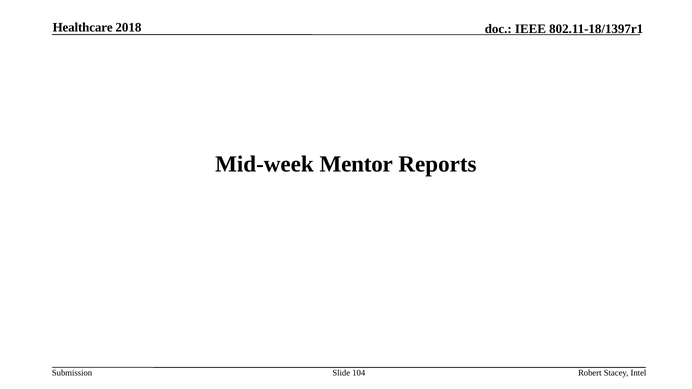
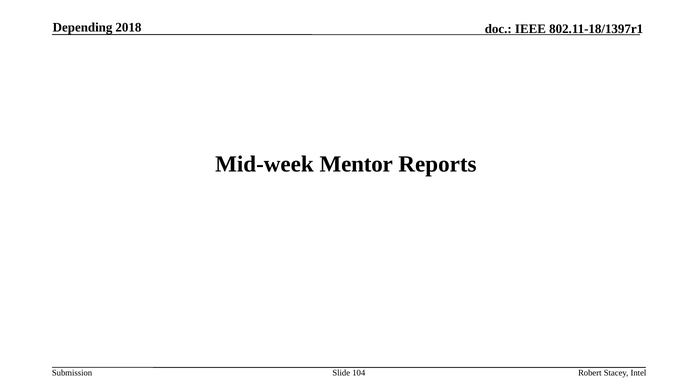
Healthcare: Healthcare -> Depending (83, 28)
